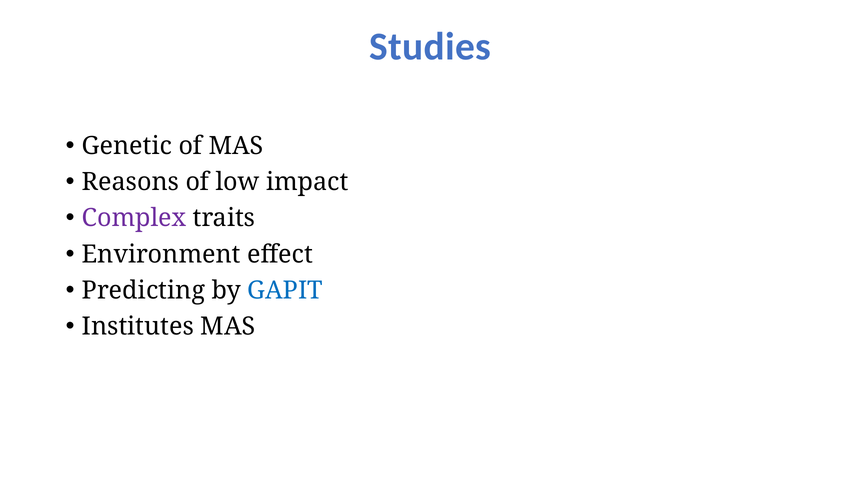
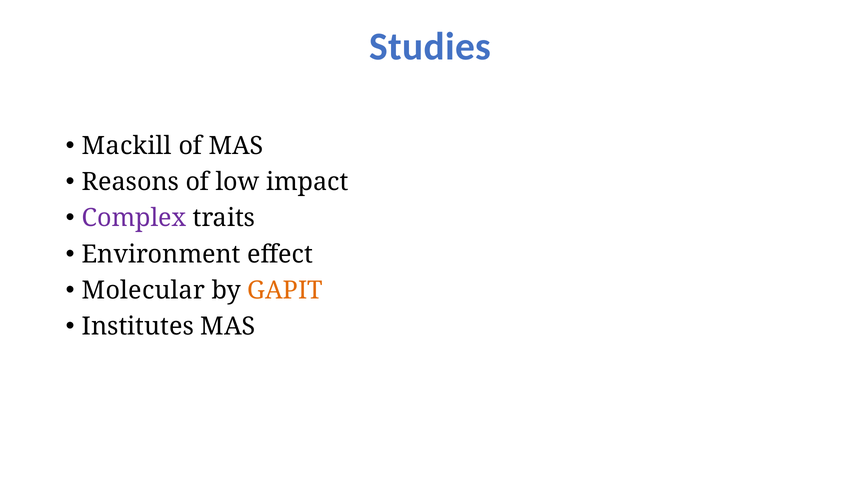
Genetic: Genetic -> Mackill (127, 146)
Predicting: Predicting -> Molecular (143, 290)
GAPIT colour: blue -> orange (285, 290)
